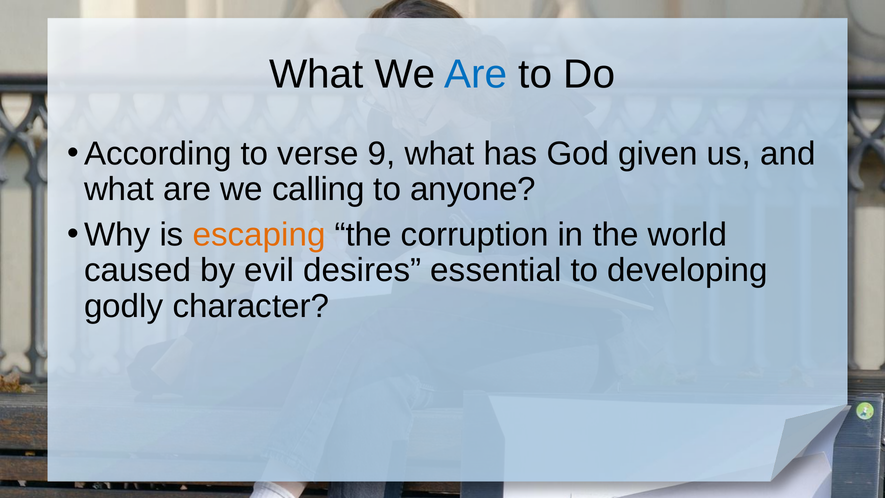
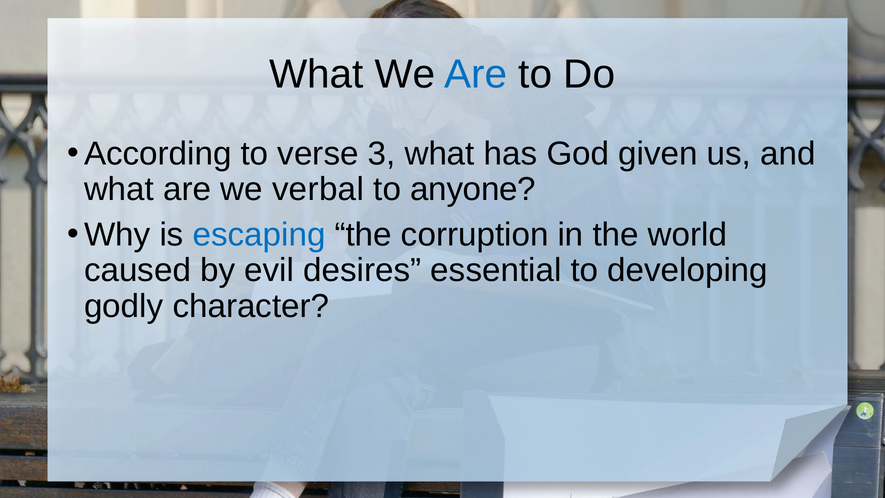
9: 9 -> 3 (382, 154)
calling: calling -> verbal (318, 189)
escaping colour: orange -> blue (259, 234)
